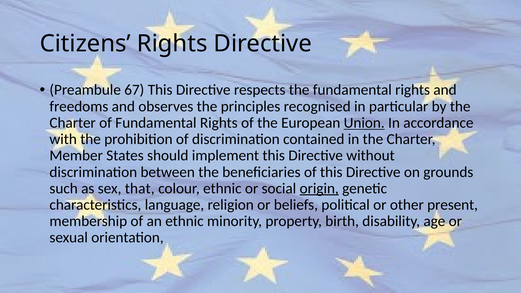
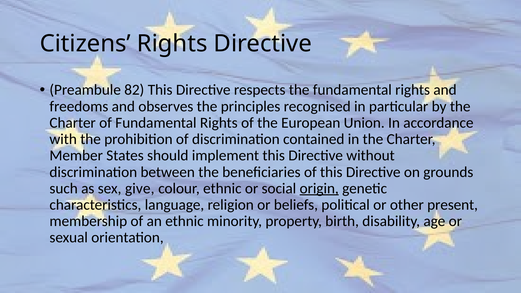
67: 67 -> 82 (134, 90)
Union underline: present -> none (364, 123)
that: that -> give (140, 188)
